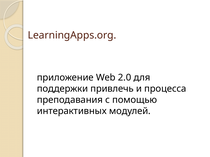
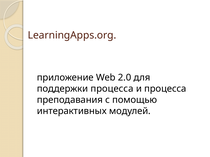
поддержки привлечь: привлечь -> процесса (112, 89)
